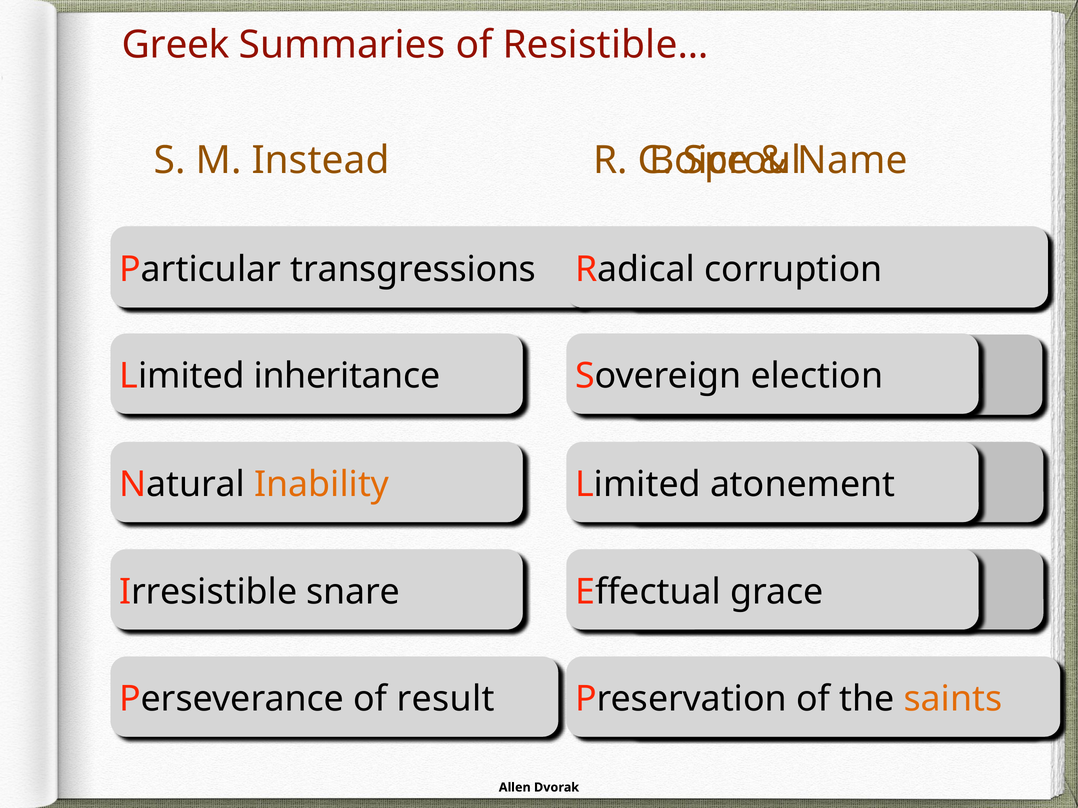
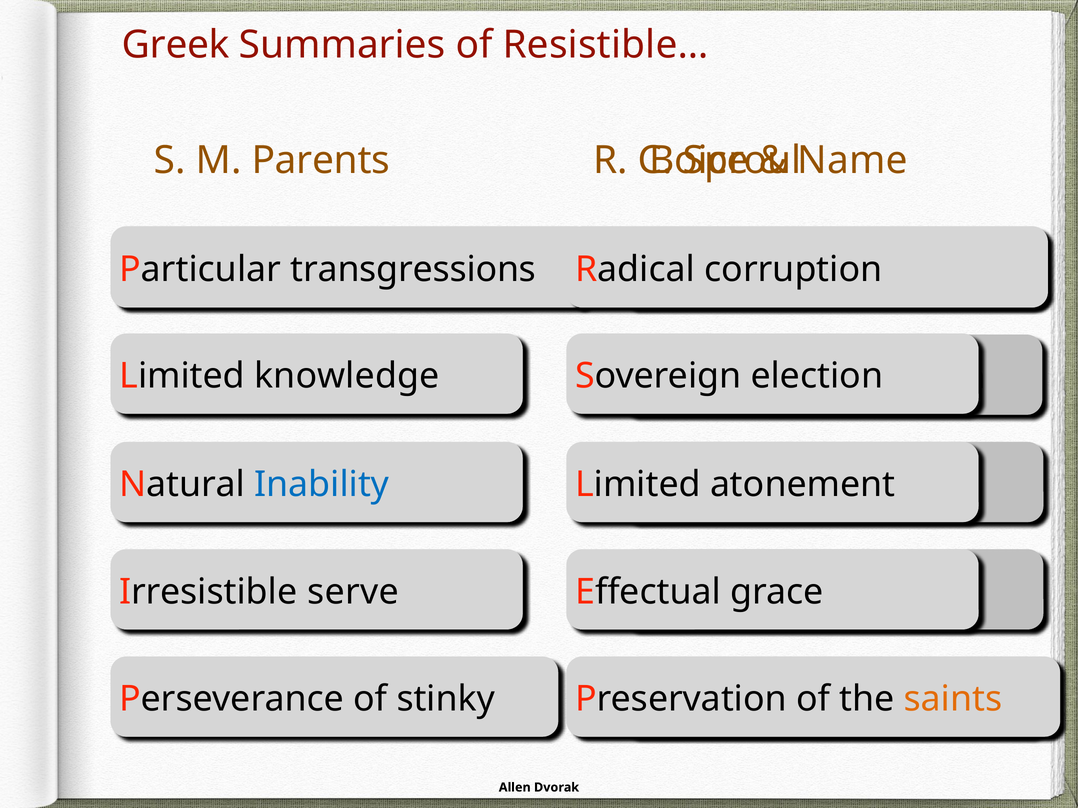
Instead: Instead -> Parents (321, 160)
inheritance: inheritance -> knowledge (347, 376)
Inability colour: orange -> blue (322, 485)
snare: snare -> serve (353, 592)
result: result -> stinky (446, 700)
